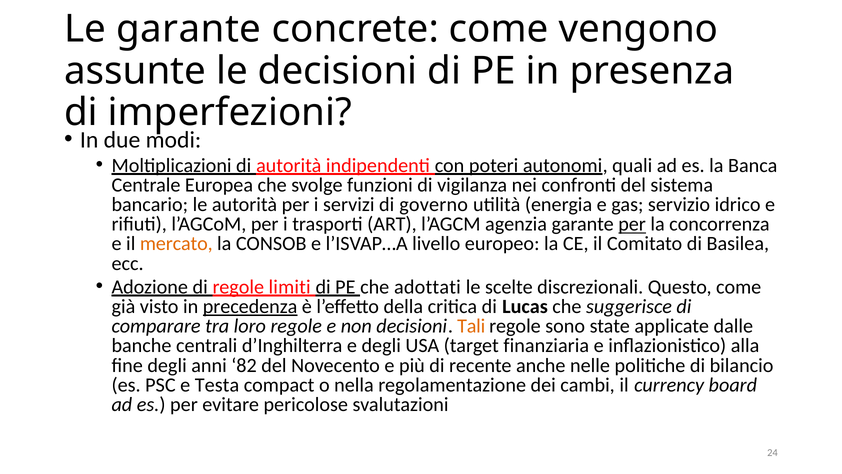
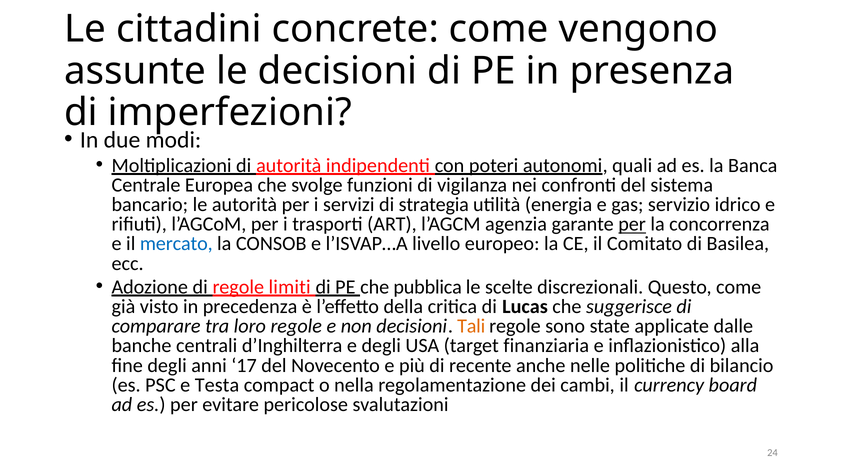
Le garante: garante -> cittadini (189, 29)
governo: governo -> strategia (434, 204)
mercato colour: orange -> blue (176, 244)
adottati: adottati -> pubblica (428, 287)
precedenza underline: present -> none (250, 306)
82: 82 -> 17 (244, 365)
